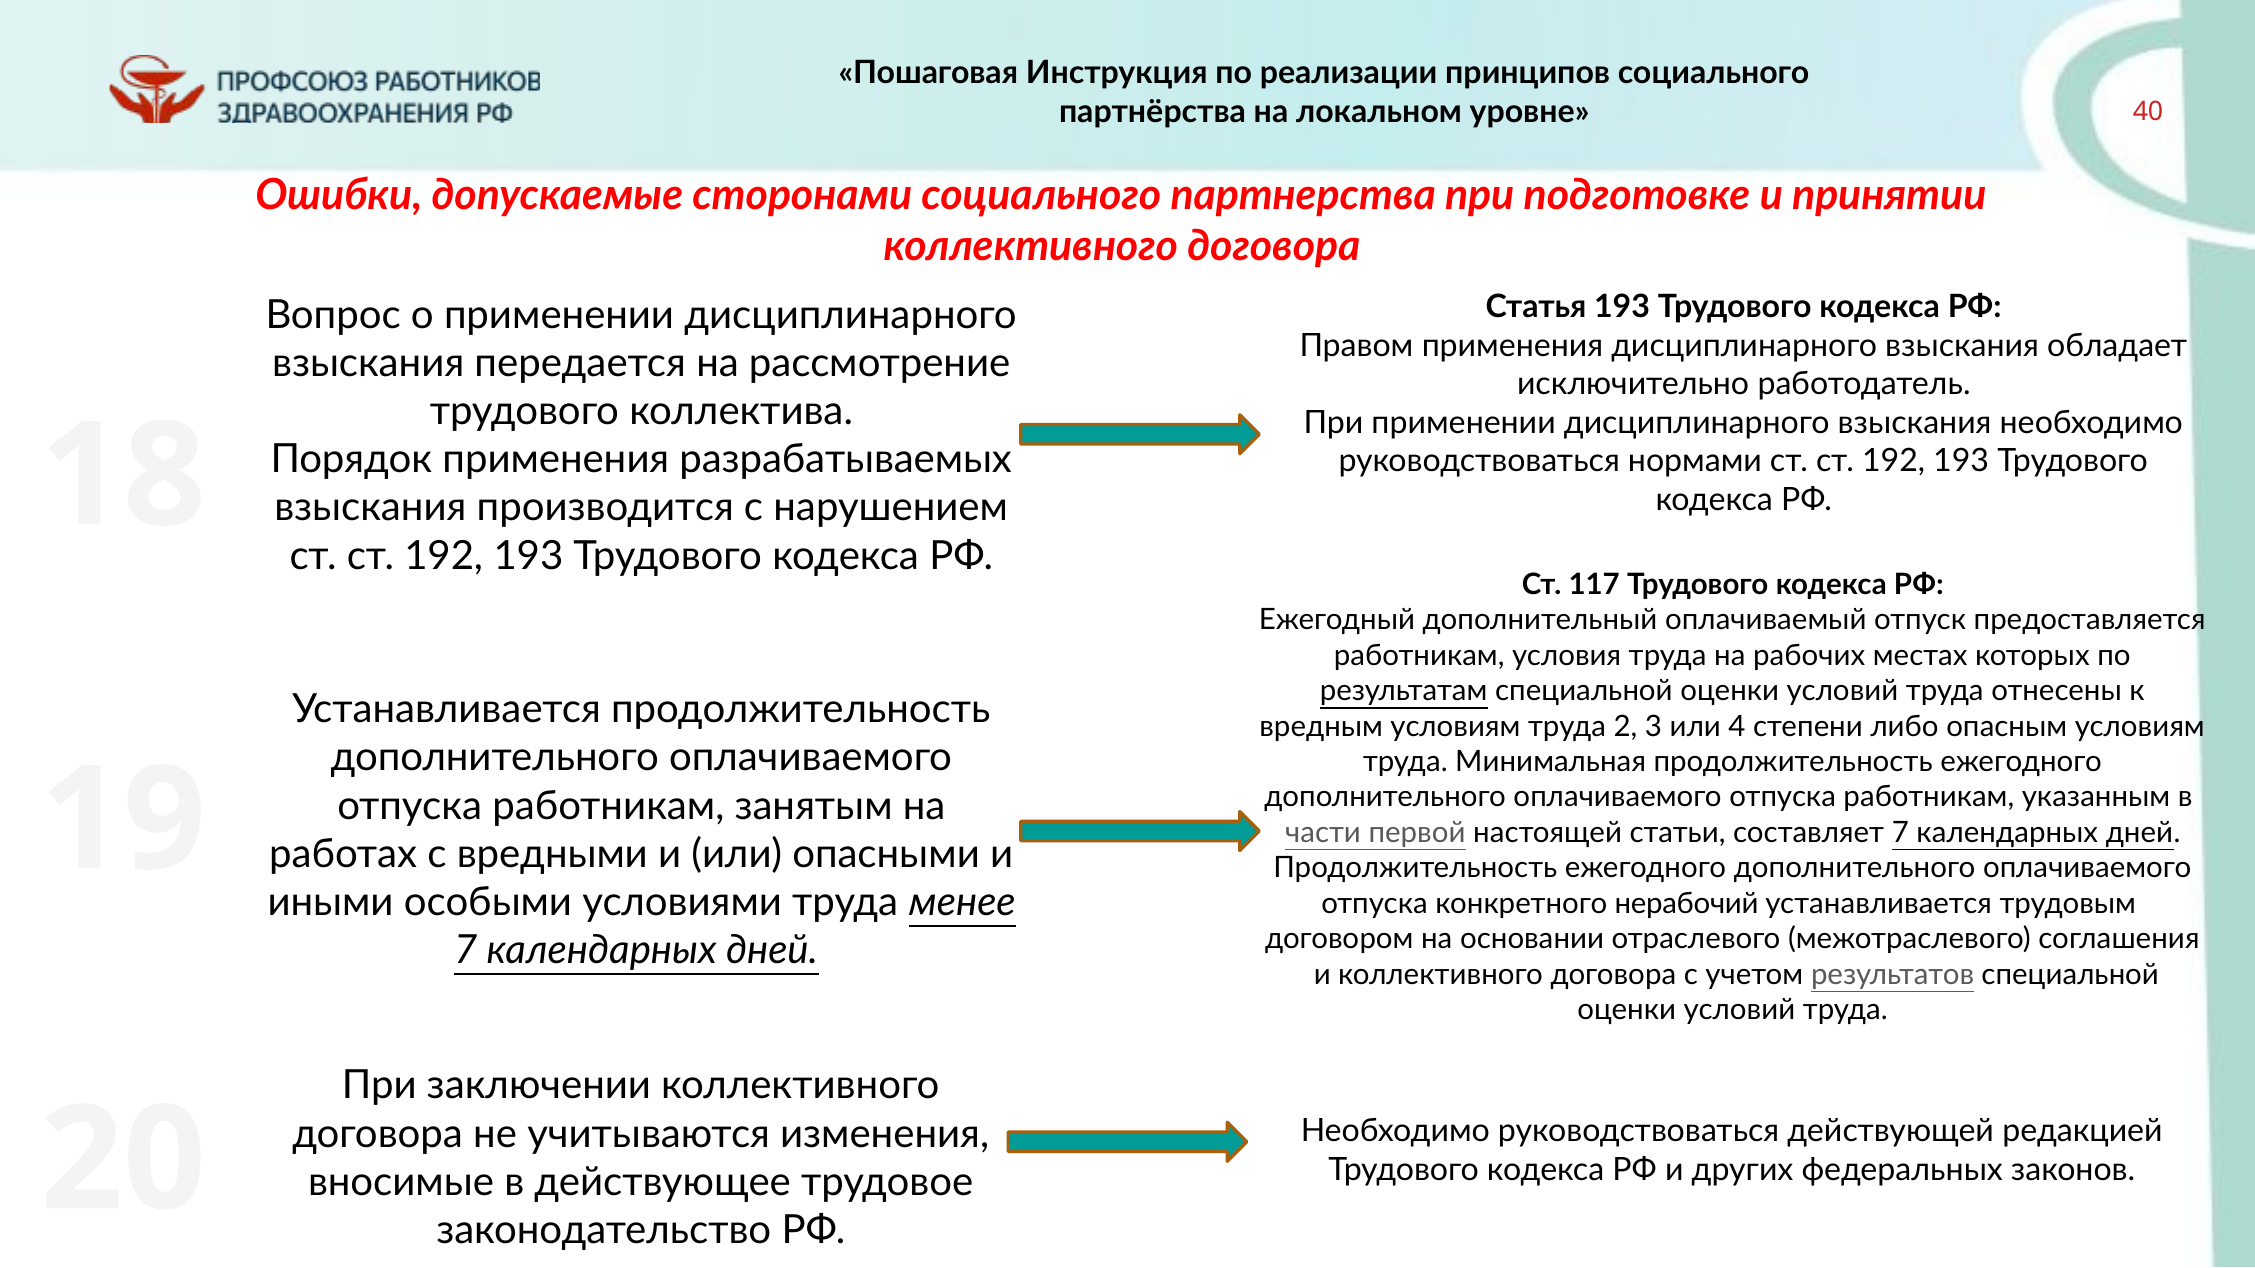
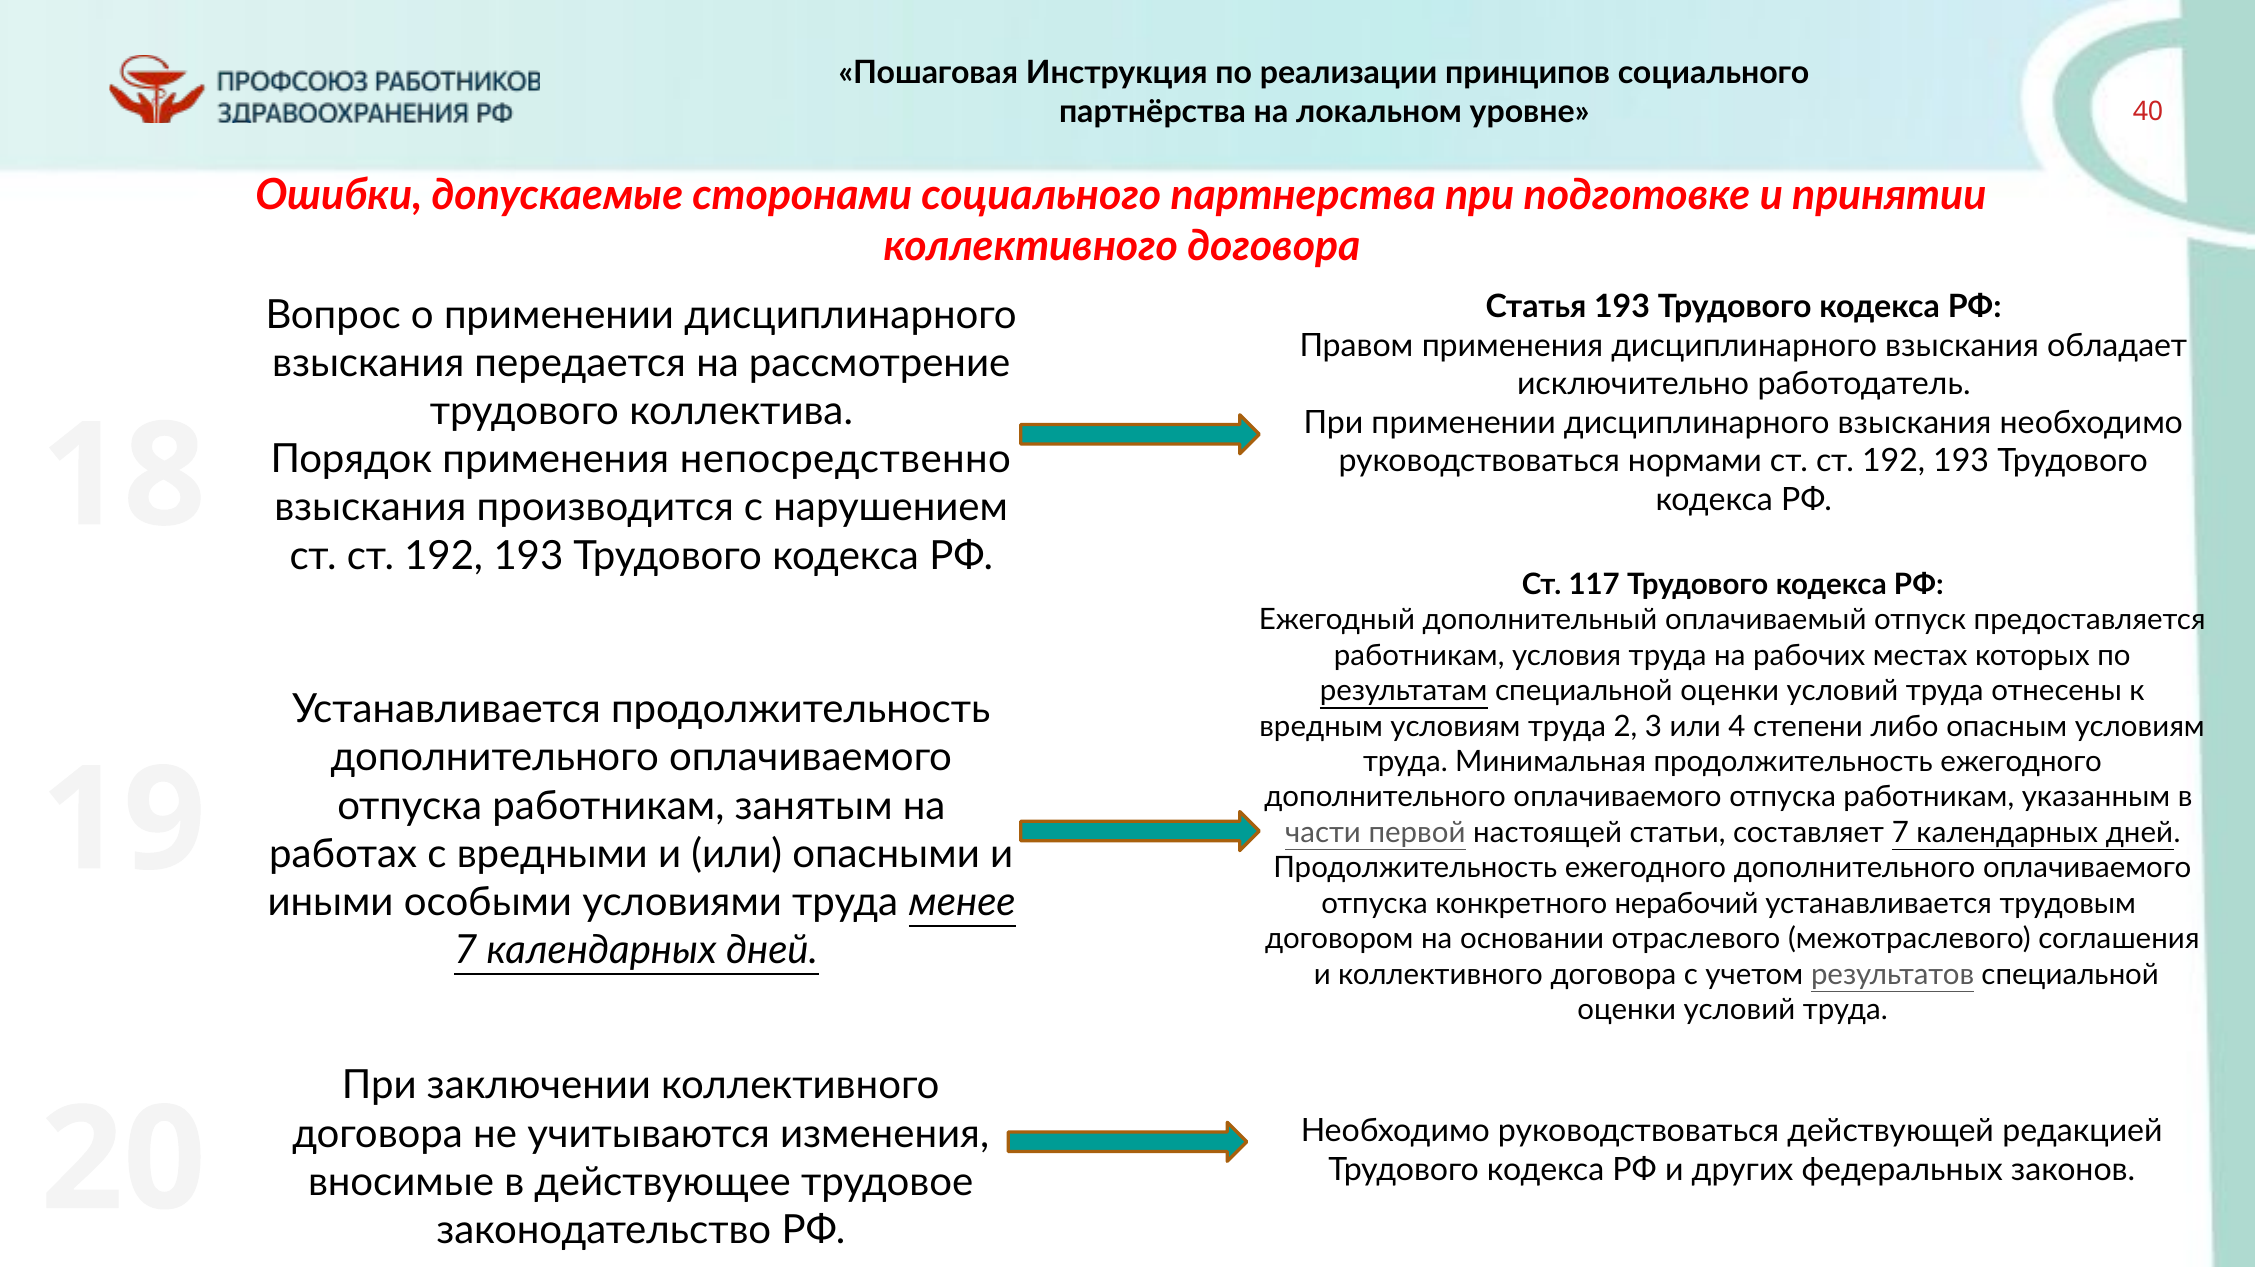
разрабатываемых: разрабатываемых -> непосредственно (845, 459)
